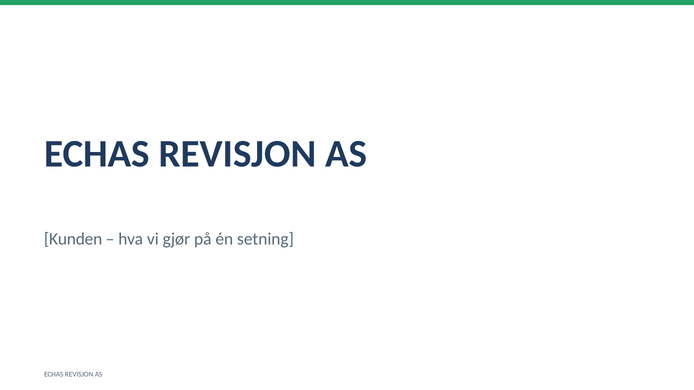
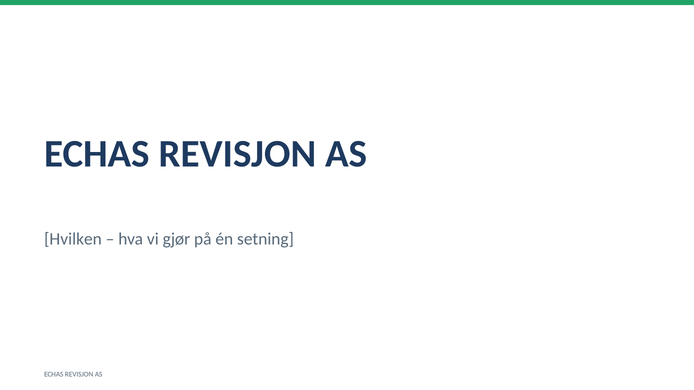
Kunden: Kunden -> Hvilken (73, 239)
